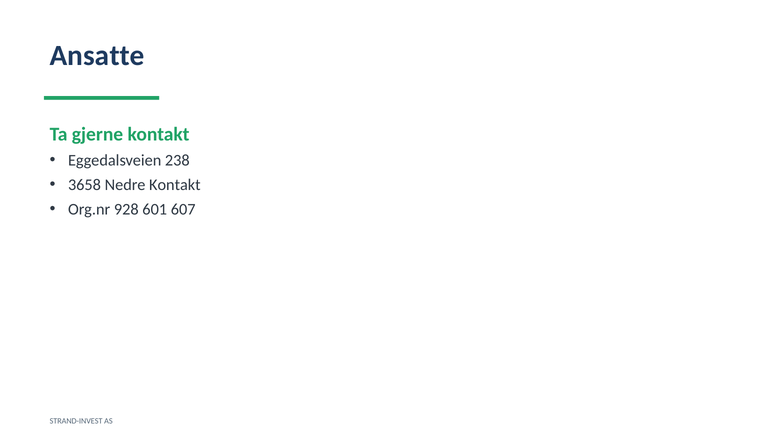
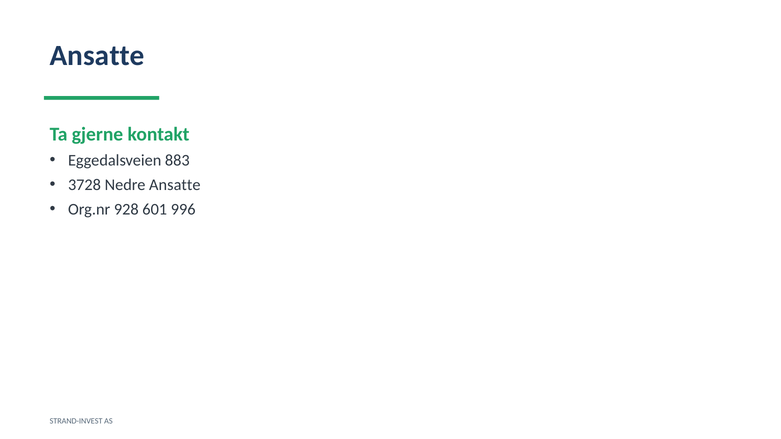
238: 238 -> 883 (177, 161)
3658: 3658 -> 3728 (84, 185)
Nedre Kontakt: Kontakt -> Ansatte (175, 185)
607: 607 -> 996 (183, 209)
